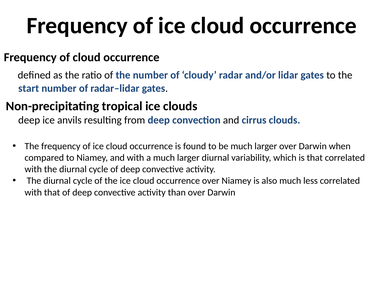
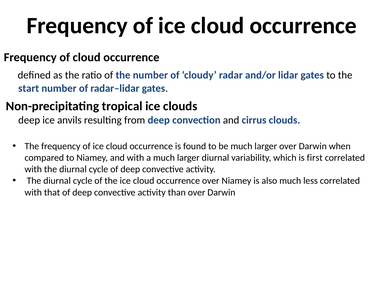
is that: that -> first (315, 158)
